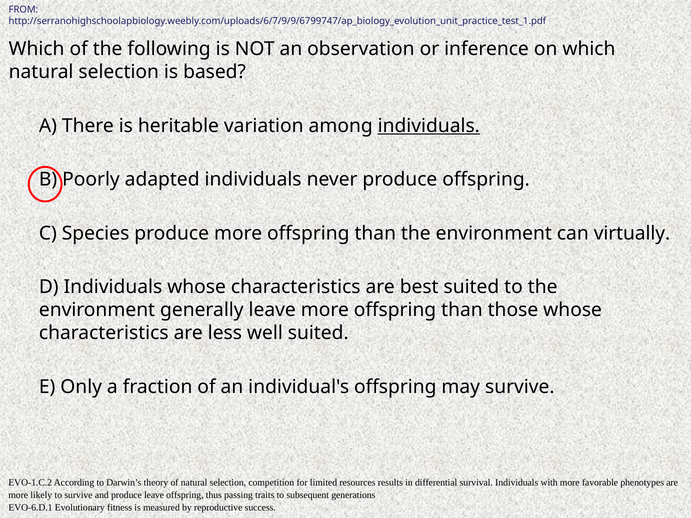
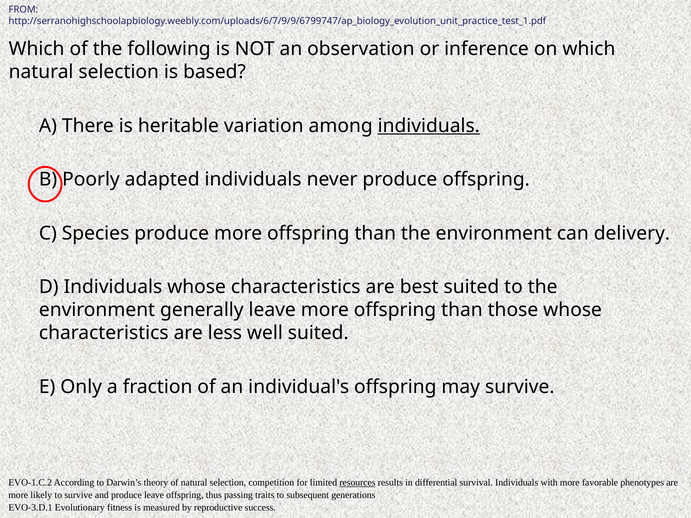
virtually: virtually -> delivery (632, 233)
resources underline: none -> present (357, 483)
EVO-6.D.1: EVO-6.D.1 -> EVO-3.D.1 (31, 508)
